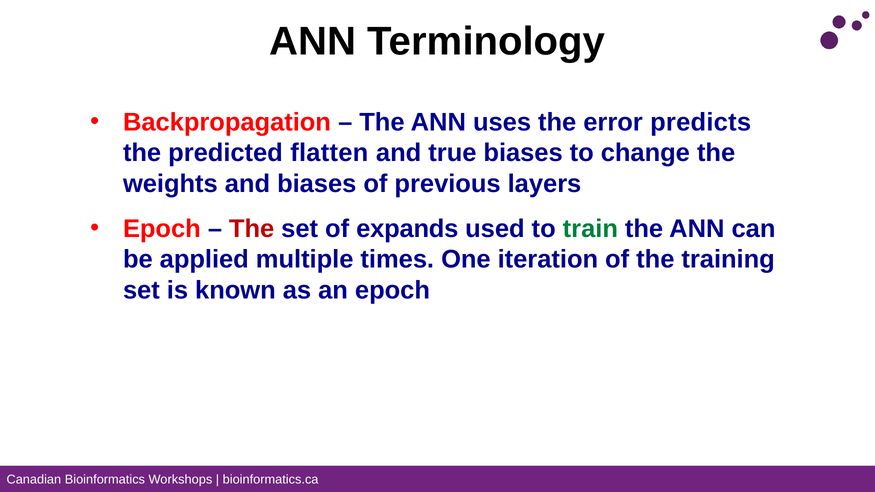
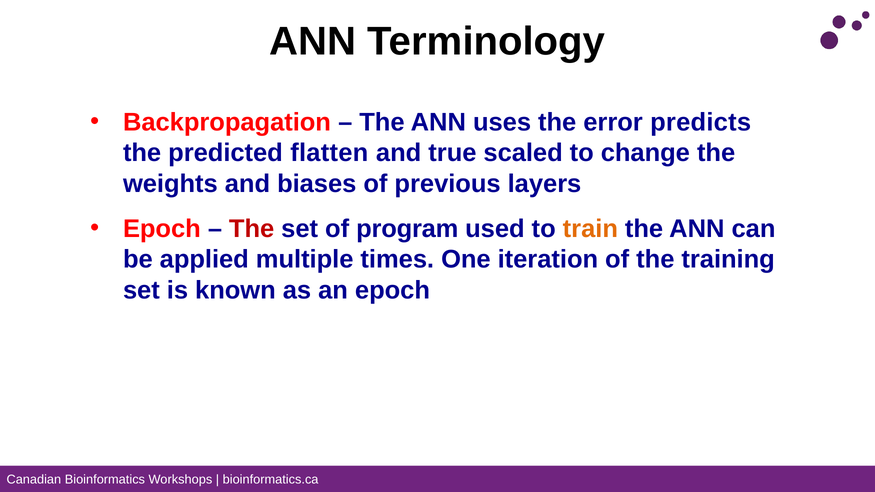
true biases: biases -> scaled (523, 153)
expands: expands -> program (407, 229)
train colour: green -> orange (590, 229)
